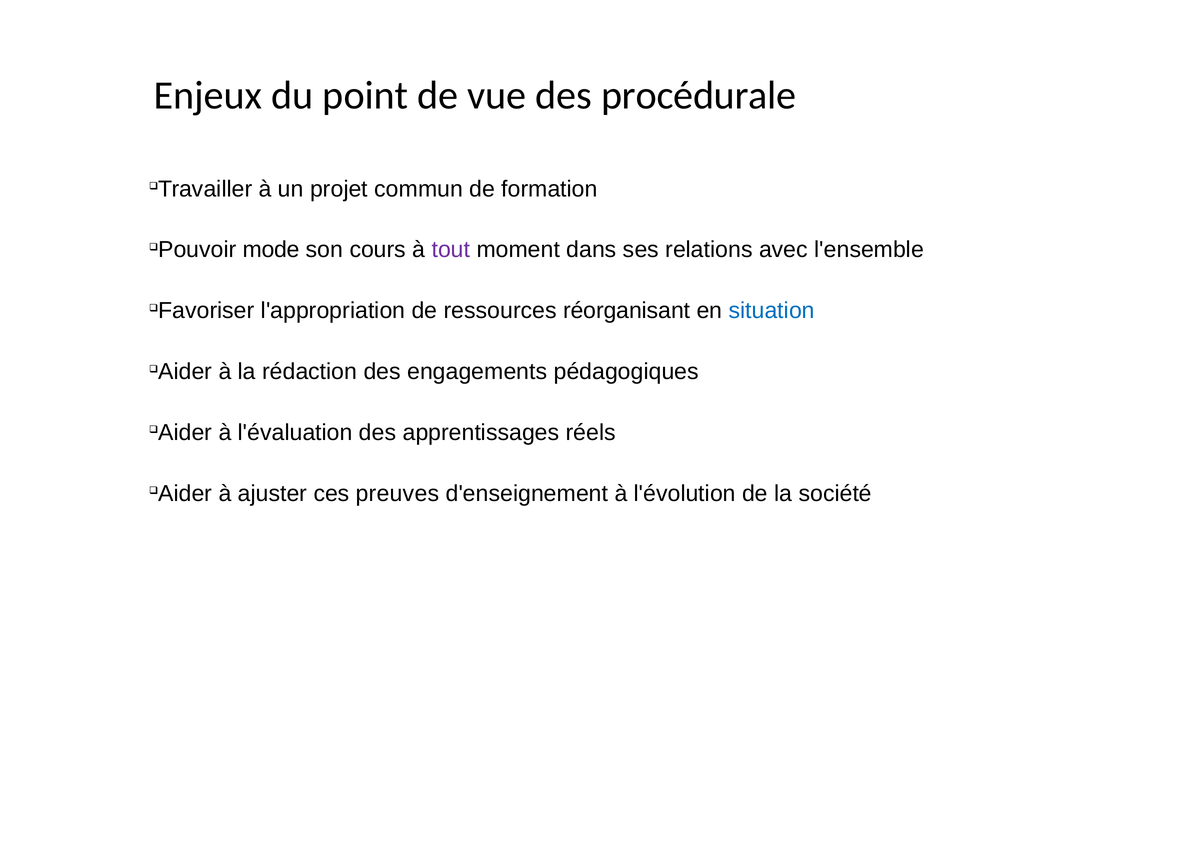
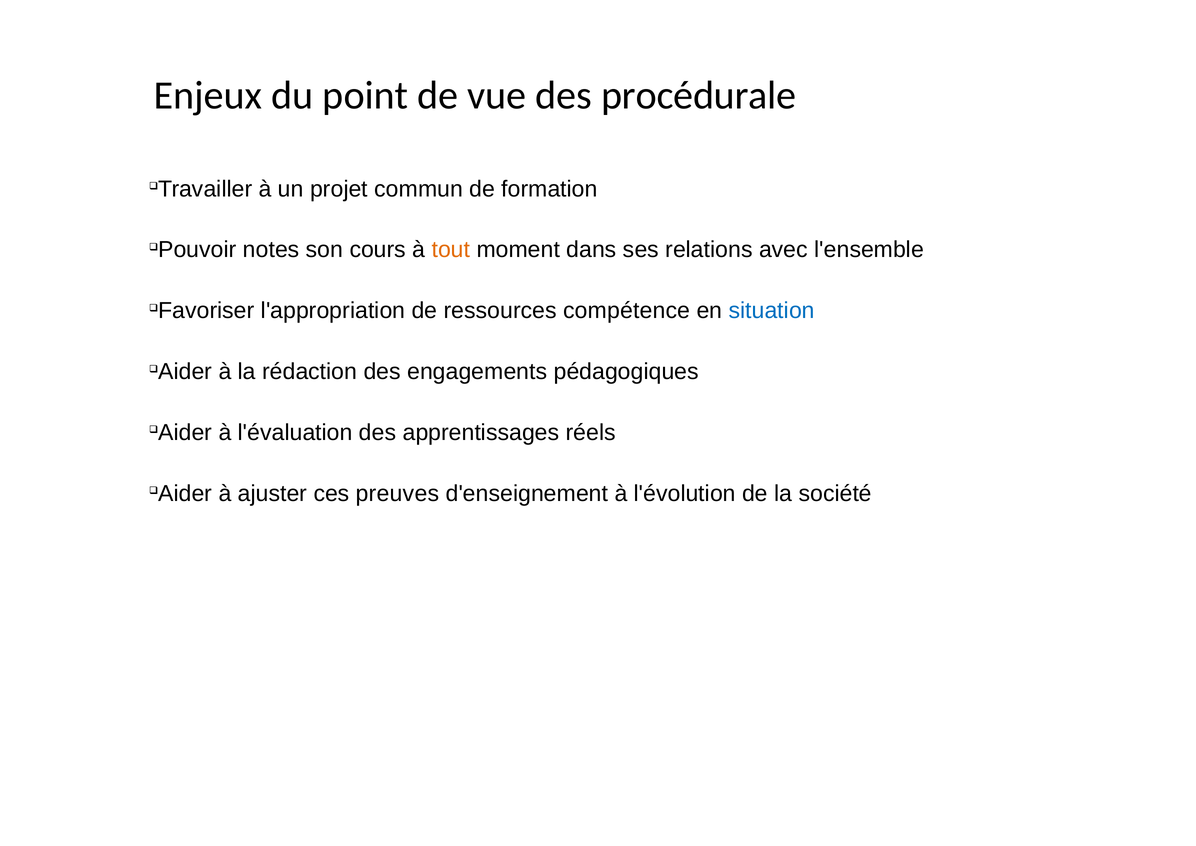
mode: mode -> notes (271, 250)
tout colour: purple -> orange (451, 250)
réorganisant: réorganisant -> compétence (627, 311)
